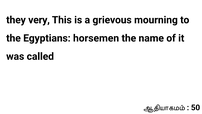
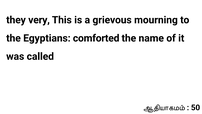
horsemen: horsemen -> comforted (96, 38)
